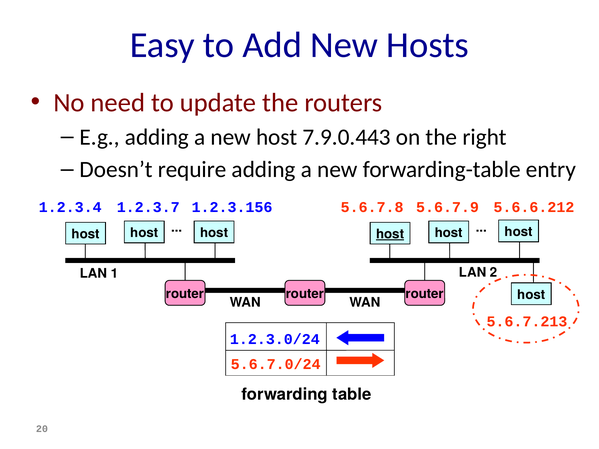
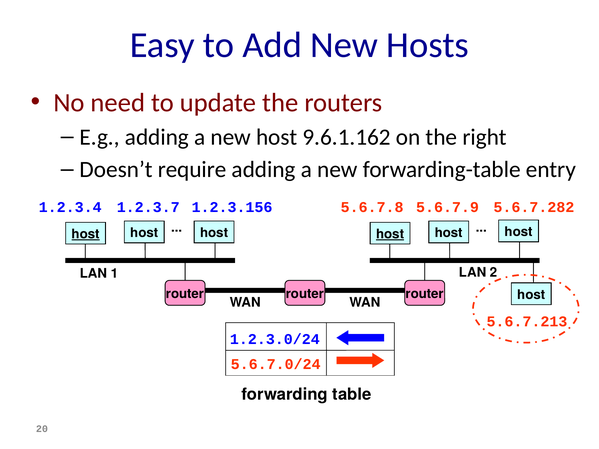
7.9.0.443: 7.9.0.443 -> 9.6.1.162 (347, 137)
5.6.6.212: 5.6.6.212 -> 5.6.7.282 (534, 207)
host underline: none -> present (86, 234)
